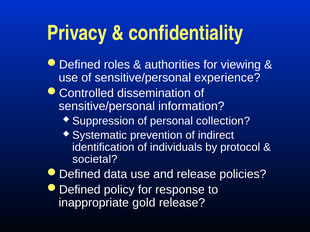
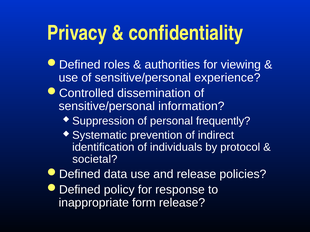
collection: collection -> frequently (223, 121)
gold: gold -> form (144, 203)
